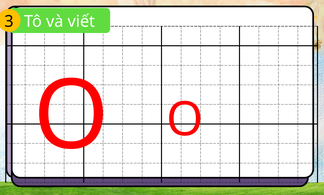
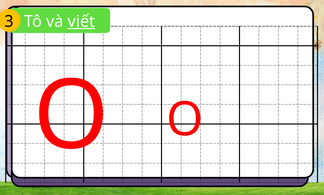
viết underline: none -> present (81, 22)
